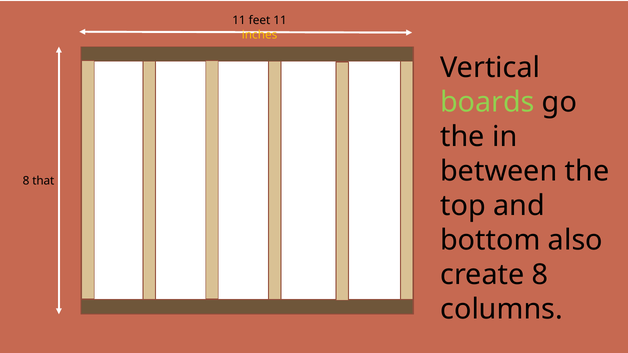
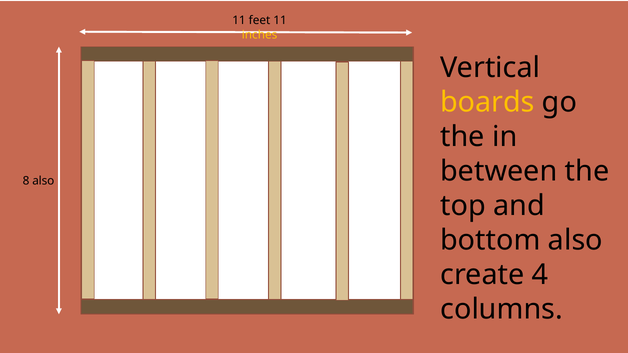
boards colour: light green -> yellow (487, 102)
8 that: that -> also (43, 181)
create 8: 8 -> 4 (540, 275)
